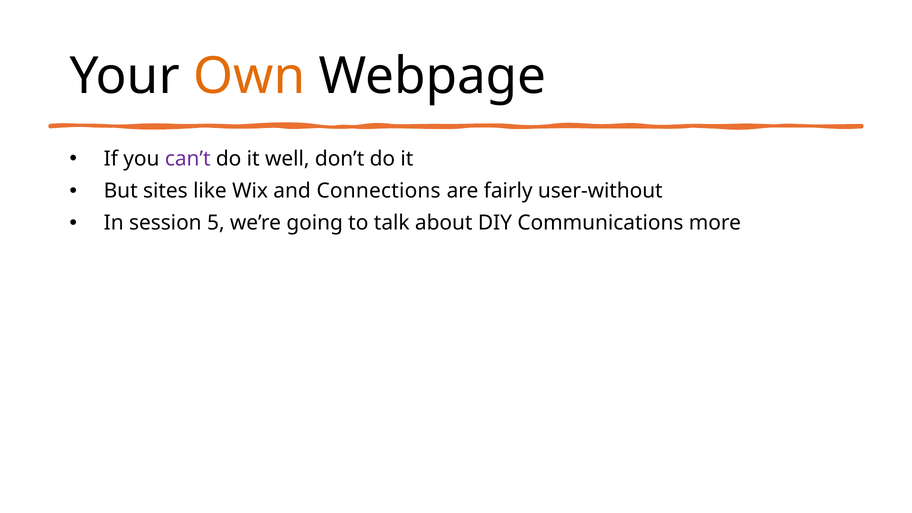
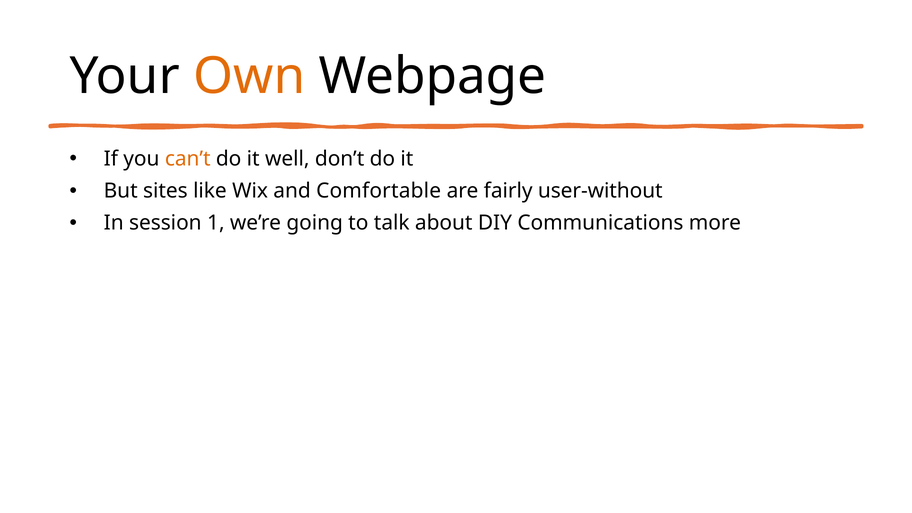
can’t colour: purple -> orange (188, 159)
Connections: Connections -> Comfortable (379, 191)
5: 5 -> 1 (216, 223)
